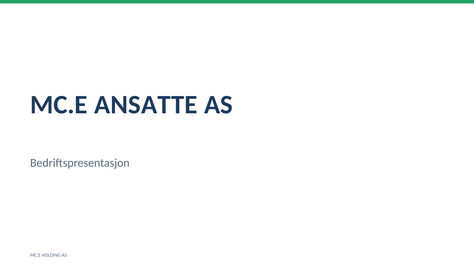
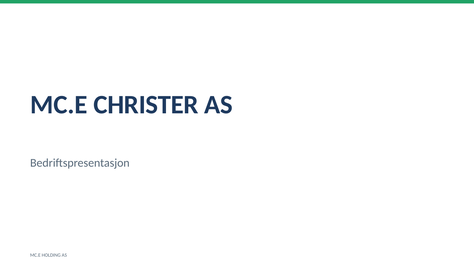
ANSATTE: ANSATTE -> CHRISTER (146, 105)
